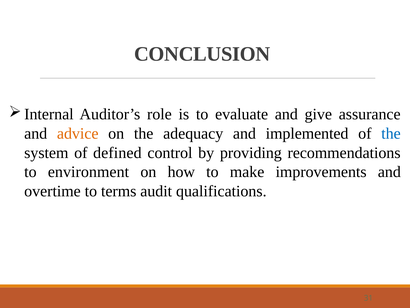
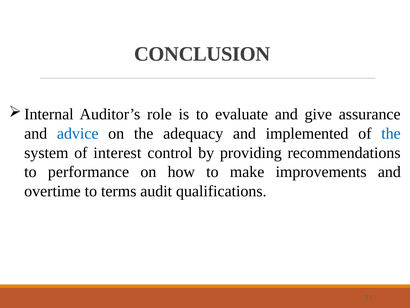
advice colour: orange -> blue (78, 133)
defined: defined -> interest (117, 152)
environment: environment -> performance (88, 172)
